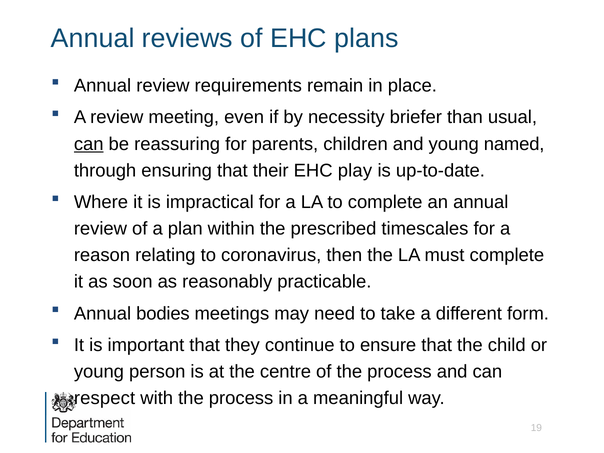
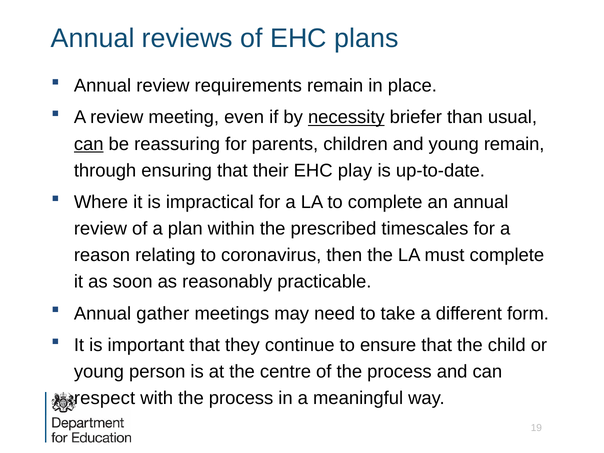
necessity underline: none -> present (346, 117)
young named: named -> remain (514, 144)
bodies: bodies -> gather (163, 313)
